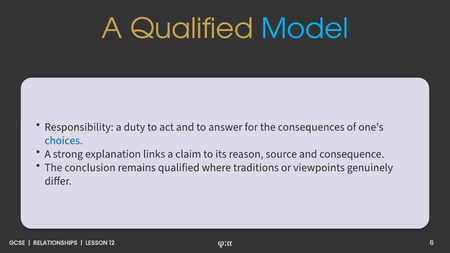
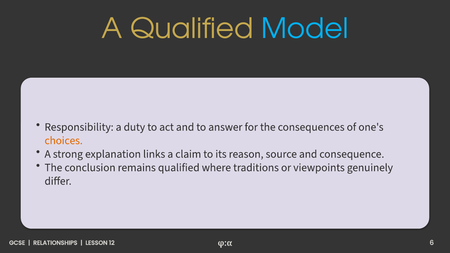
choices colour: blue -> orange (64, 141)
